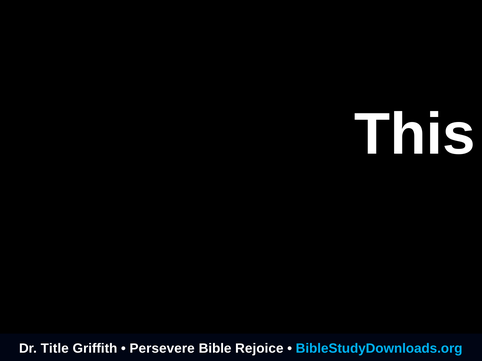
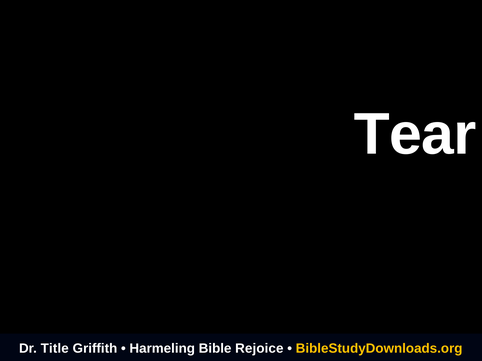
This: This -> Tear (415, 135)
Persevere: Persevere -> Harmeling (162, 349)
BibleStudyDownloads.org colour: light blue -> yellow (379, 349)
